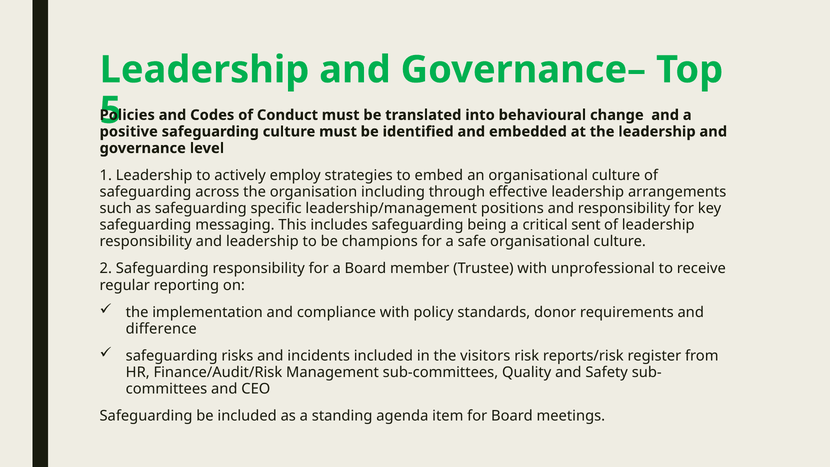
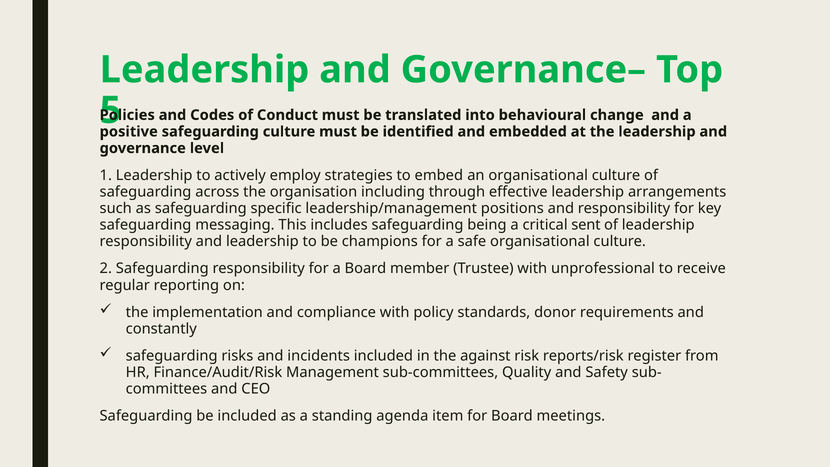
difference: difference -> constantly (161, 329)
visitors: visitors -> against (485, 356)
